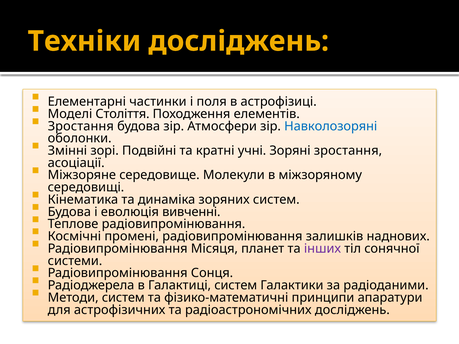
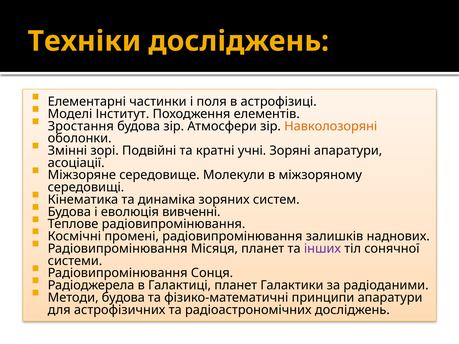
Століття: Століття -> Інститут (122, 114)
Навколозоряні colour: blue -> orange (331, 126)
Зоряні зростання: зростання -> апаратури (348, 151)
Галактиці систем: систем -> планет (236, 286)
Методи систем: систем -> будова (123, 298)
